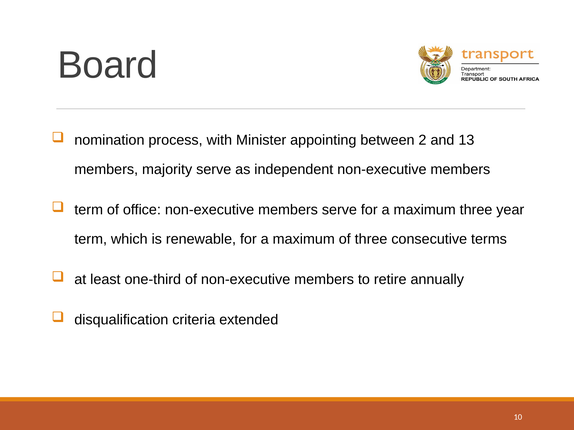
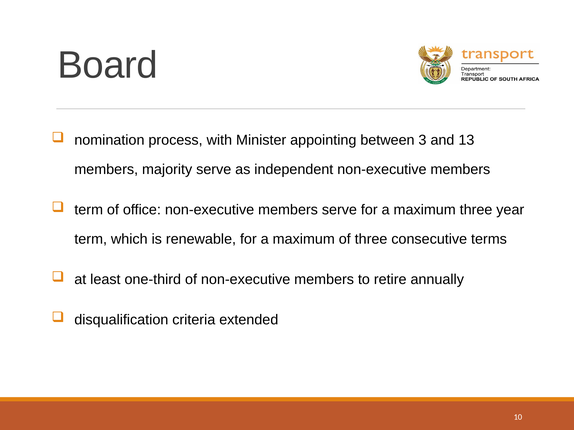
2: 2 -> 3 (422, 140)
